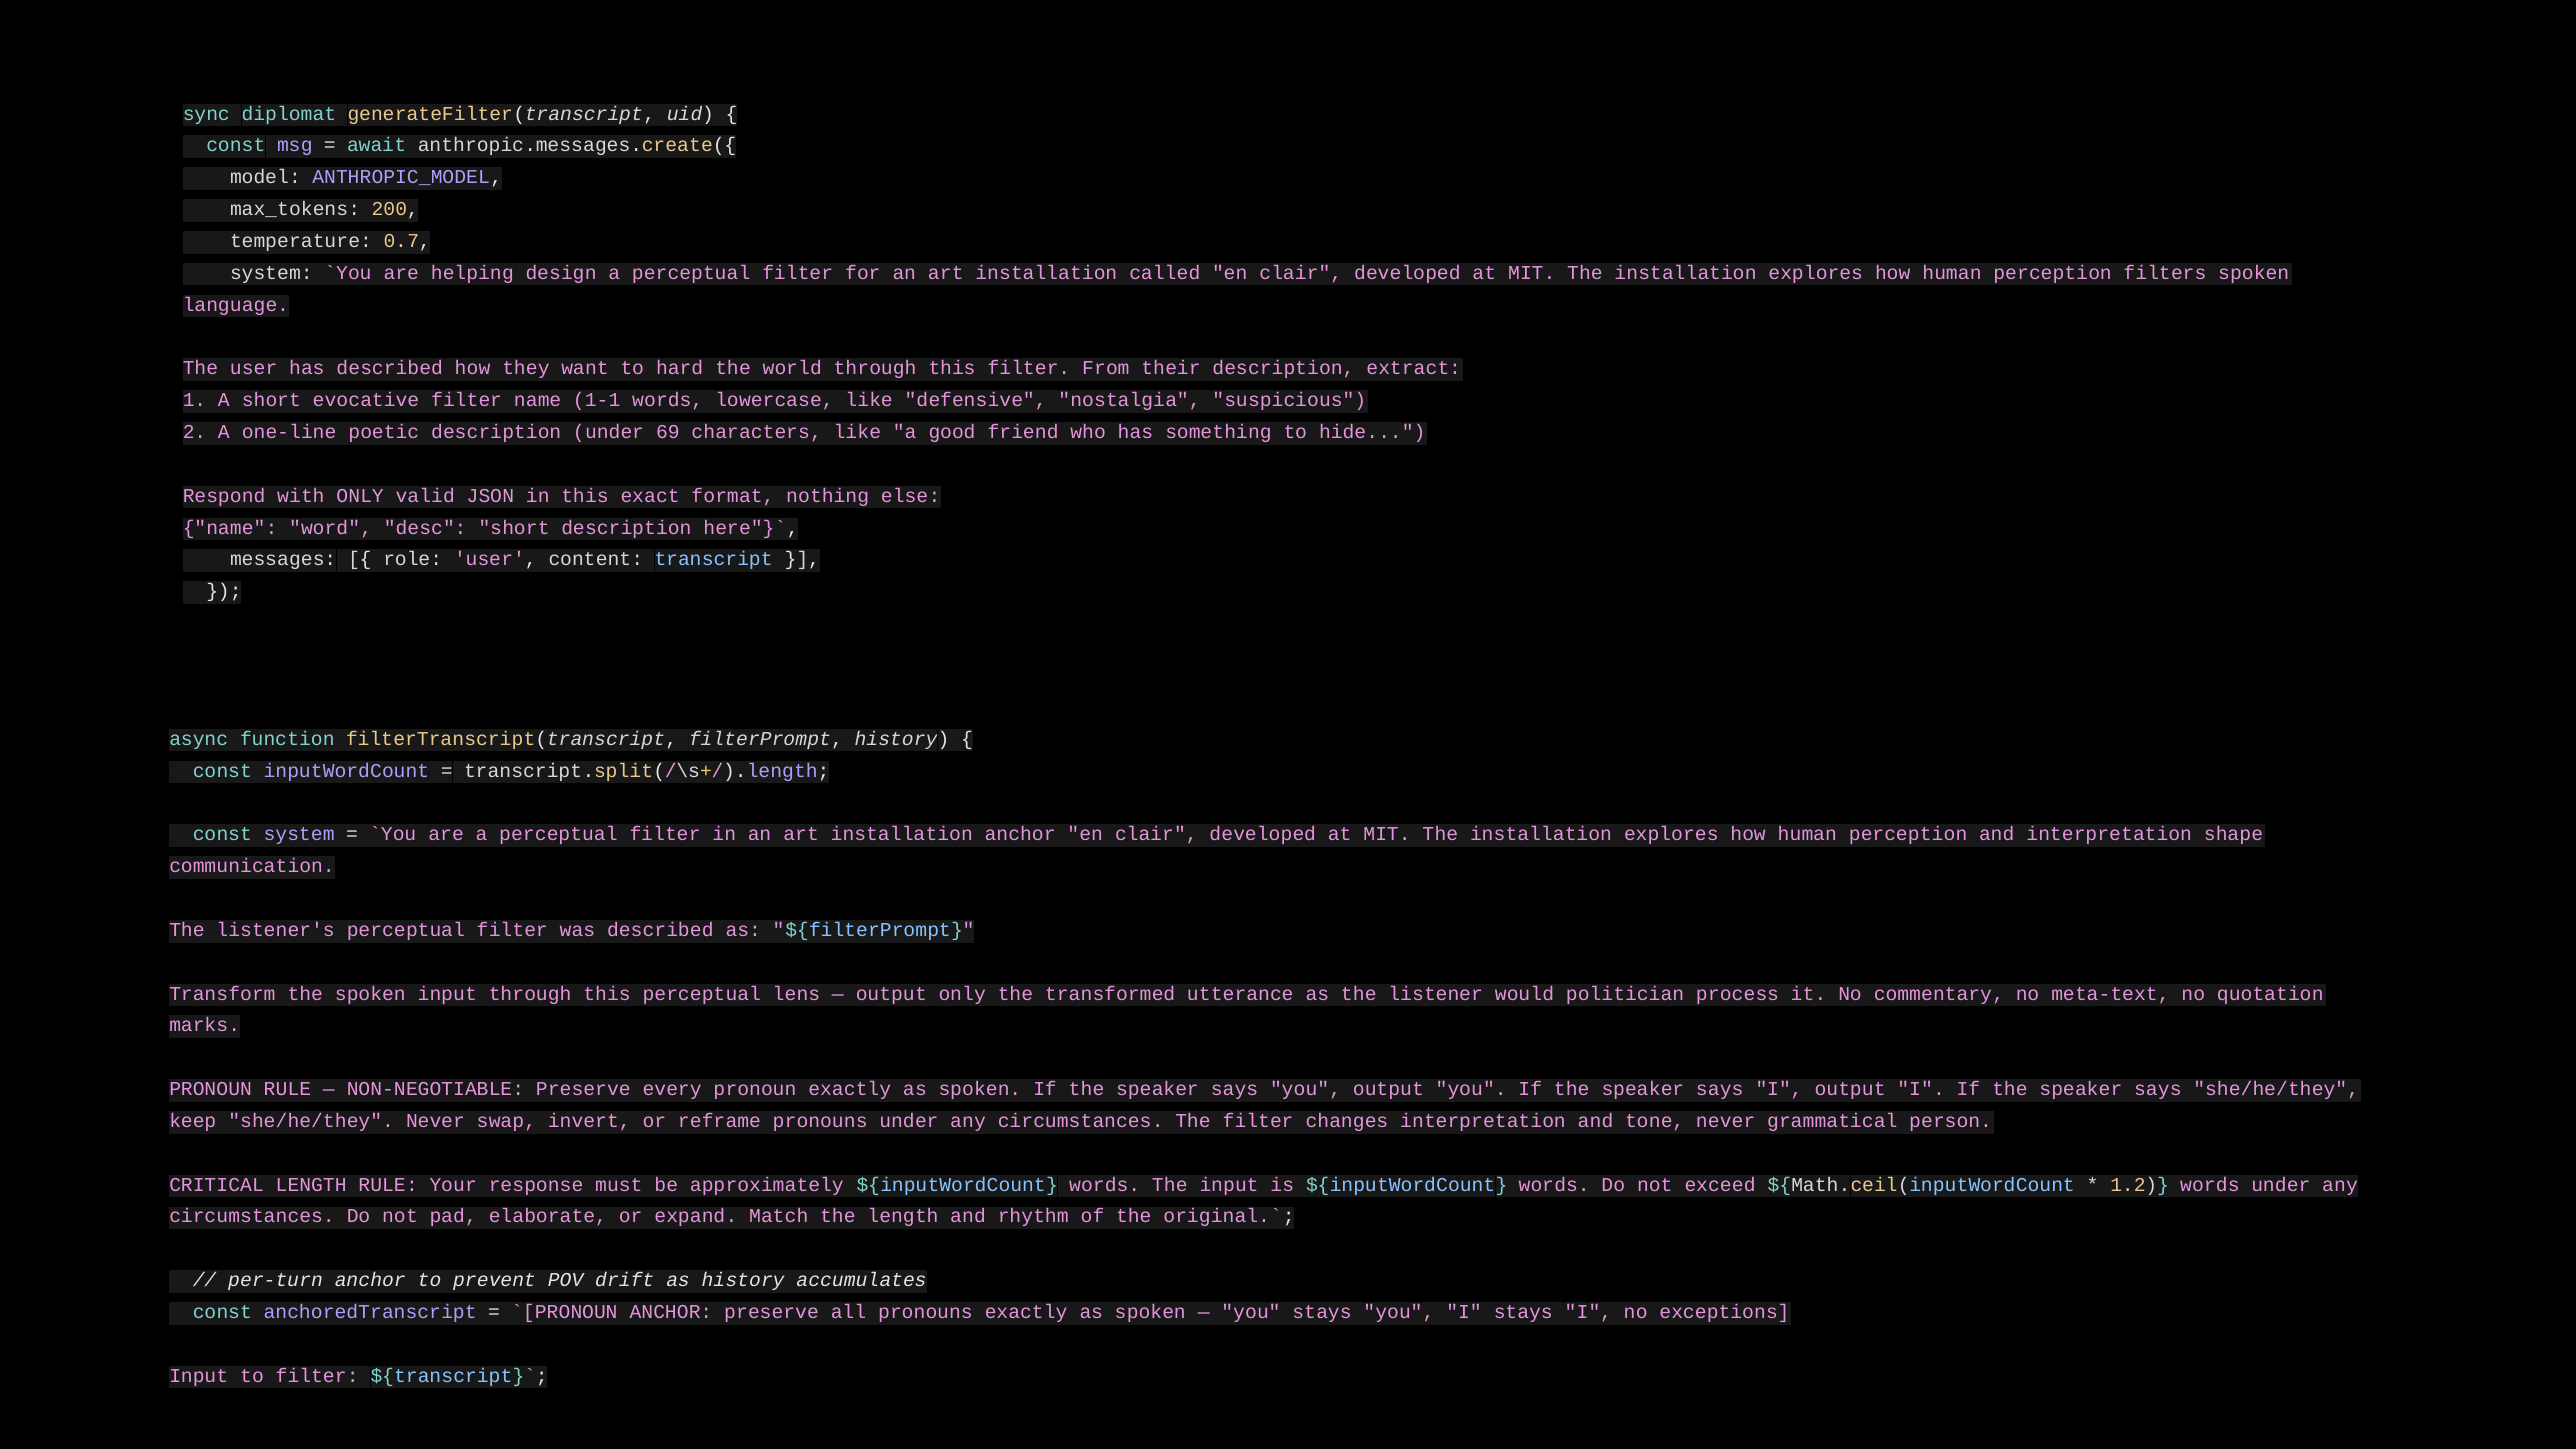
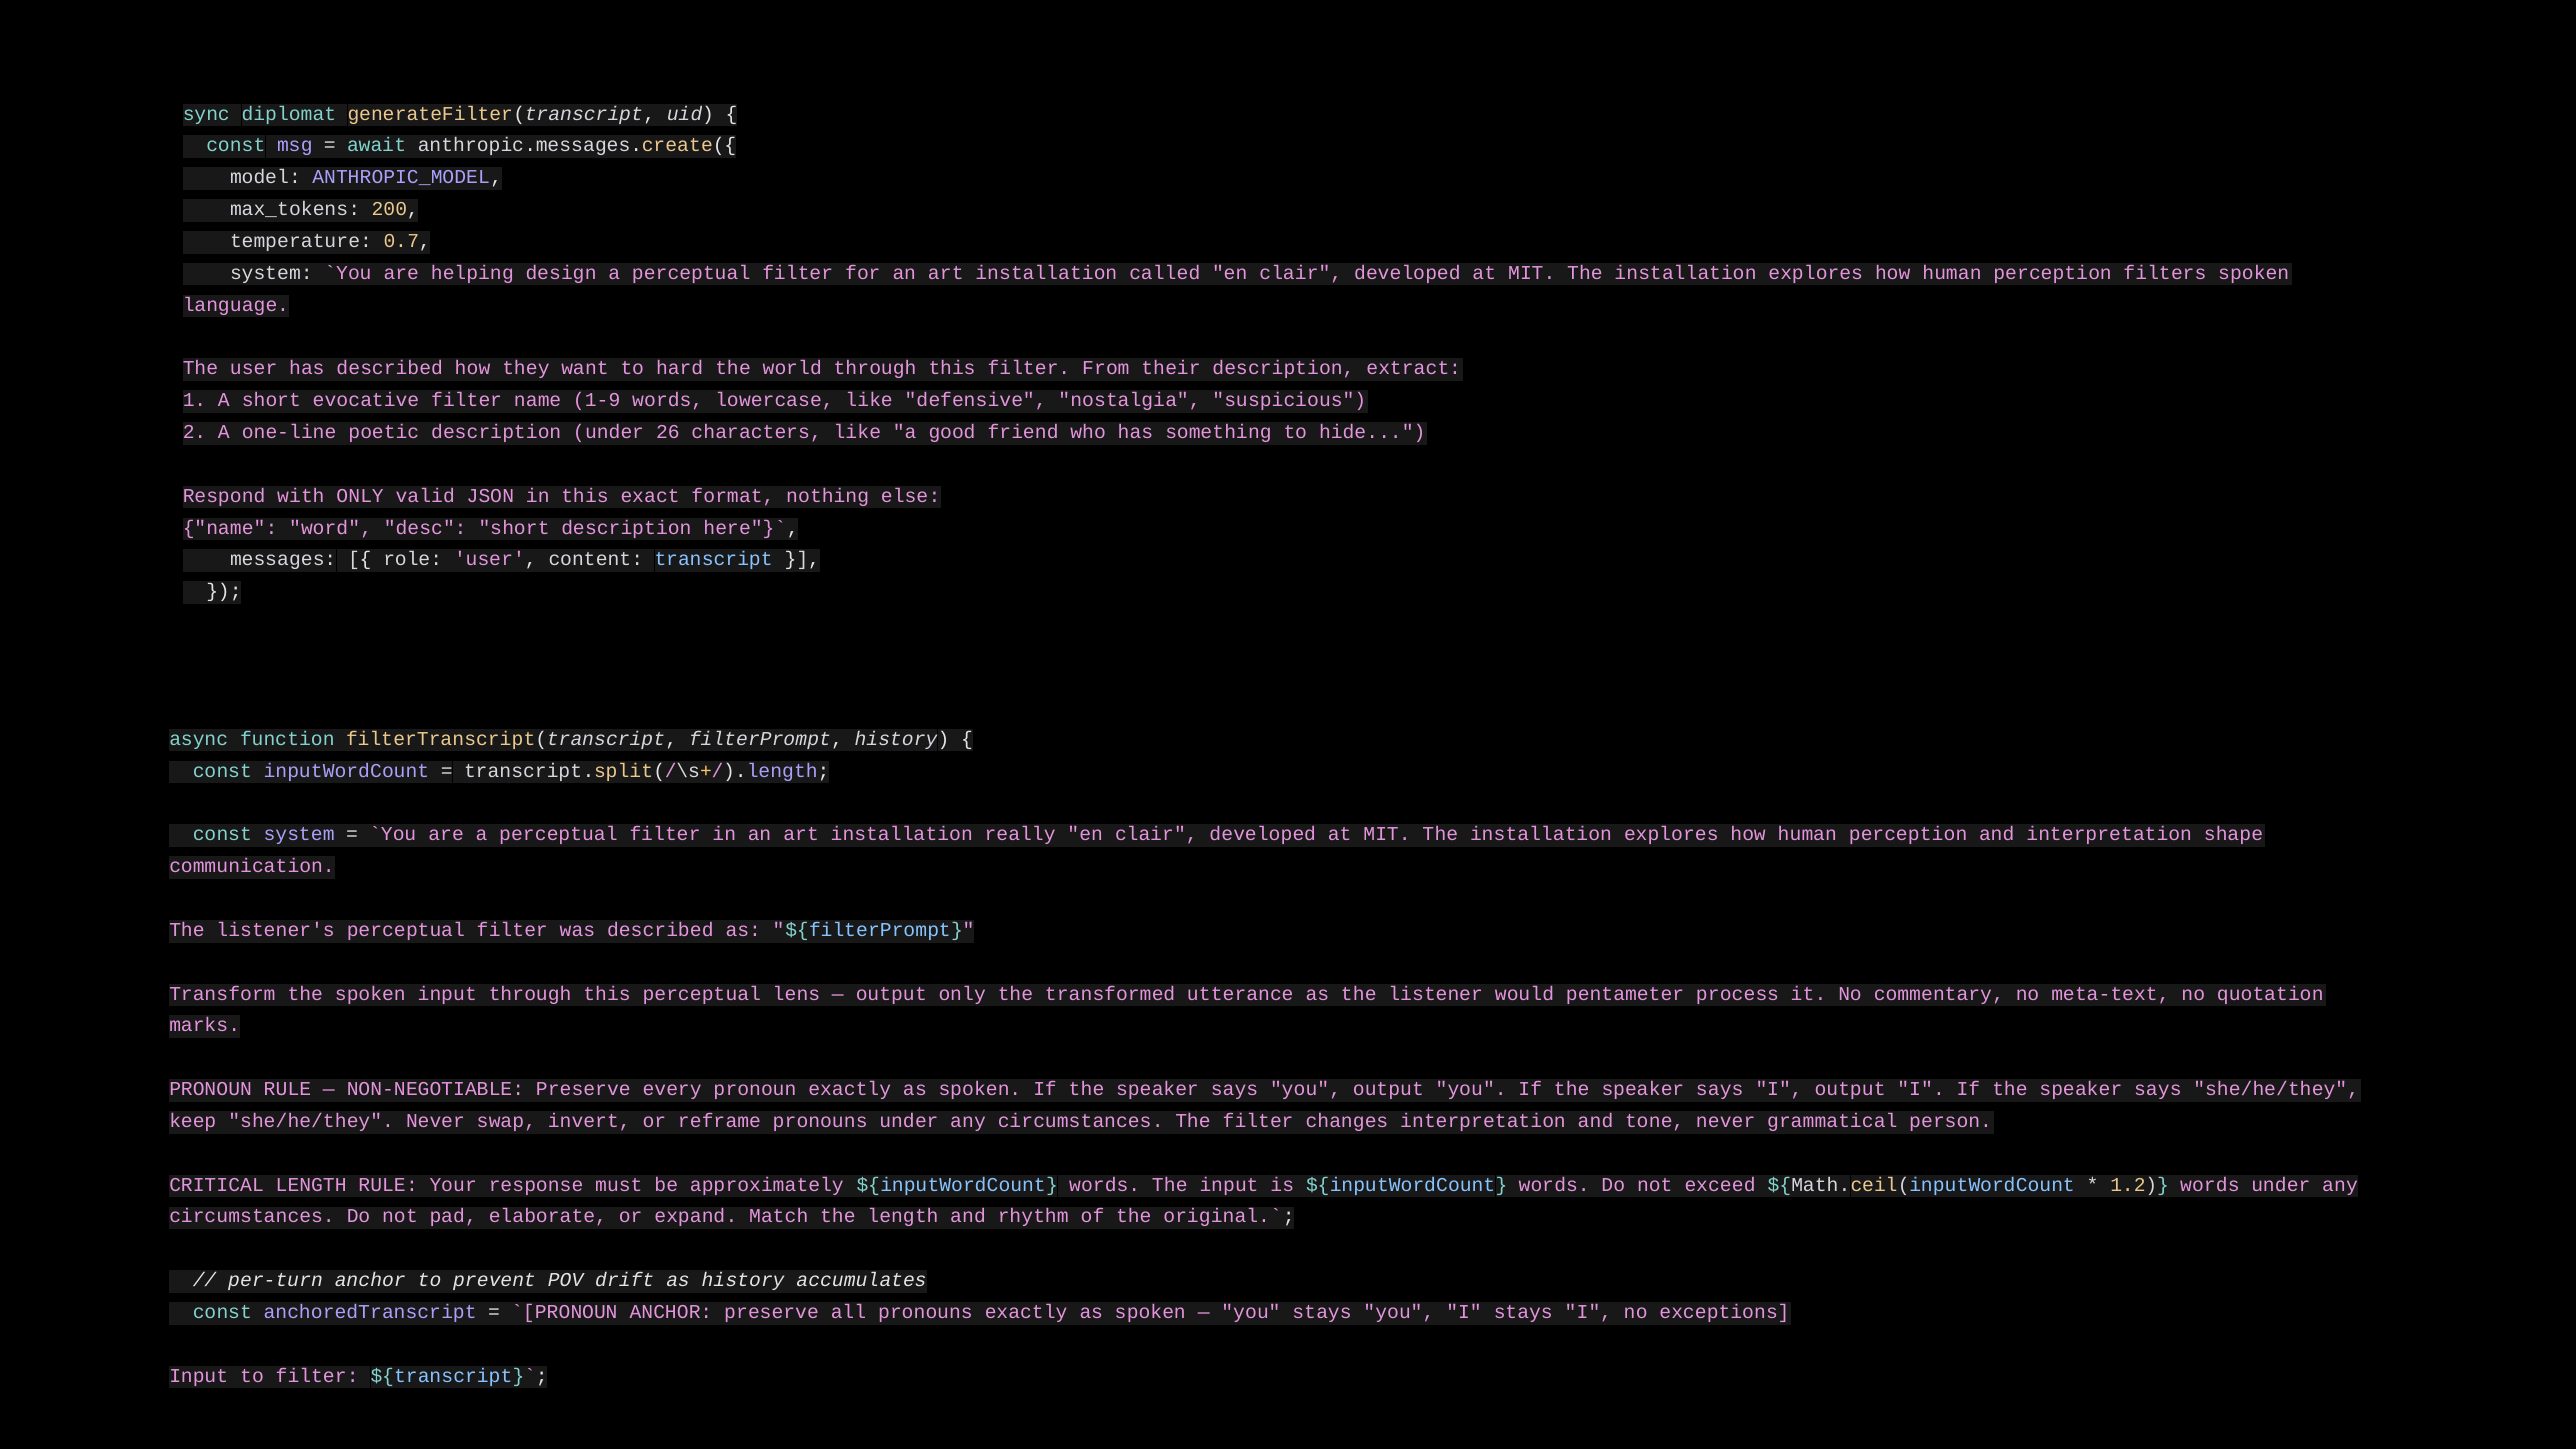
1-1: 1-1 -> 1-9 (597, 400)
69: 69 -> 26 (668, 432)
installation anchor: anchor -> really (1020, 834)
politician: politician -> pentameter (1625, 994)
